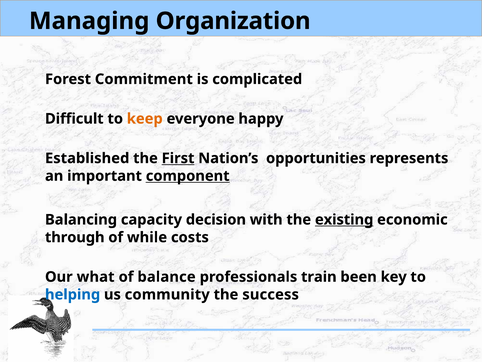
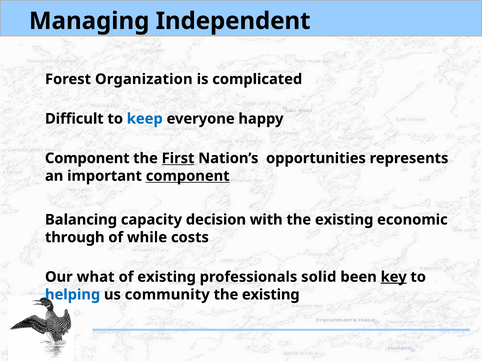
Organization: Organization -> Independent (233, 21)
Commitment: Commitment -> Organization (144, 79)
keep colour: orange -> blue (145, 119)
Established: Established -> Component (87, 158)
existing underline: present -> none (344, 219)
of balance: balance -> existing (167, 277)
train: train -> solid (319, 277)
key underline: none -> present (394, 277)
success: success -> existing (271, 294)
